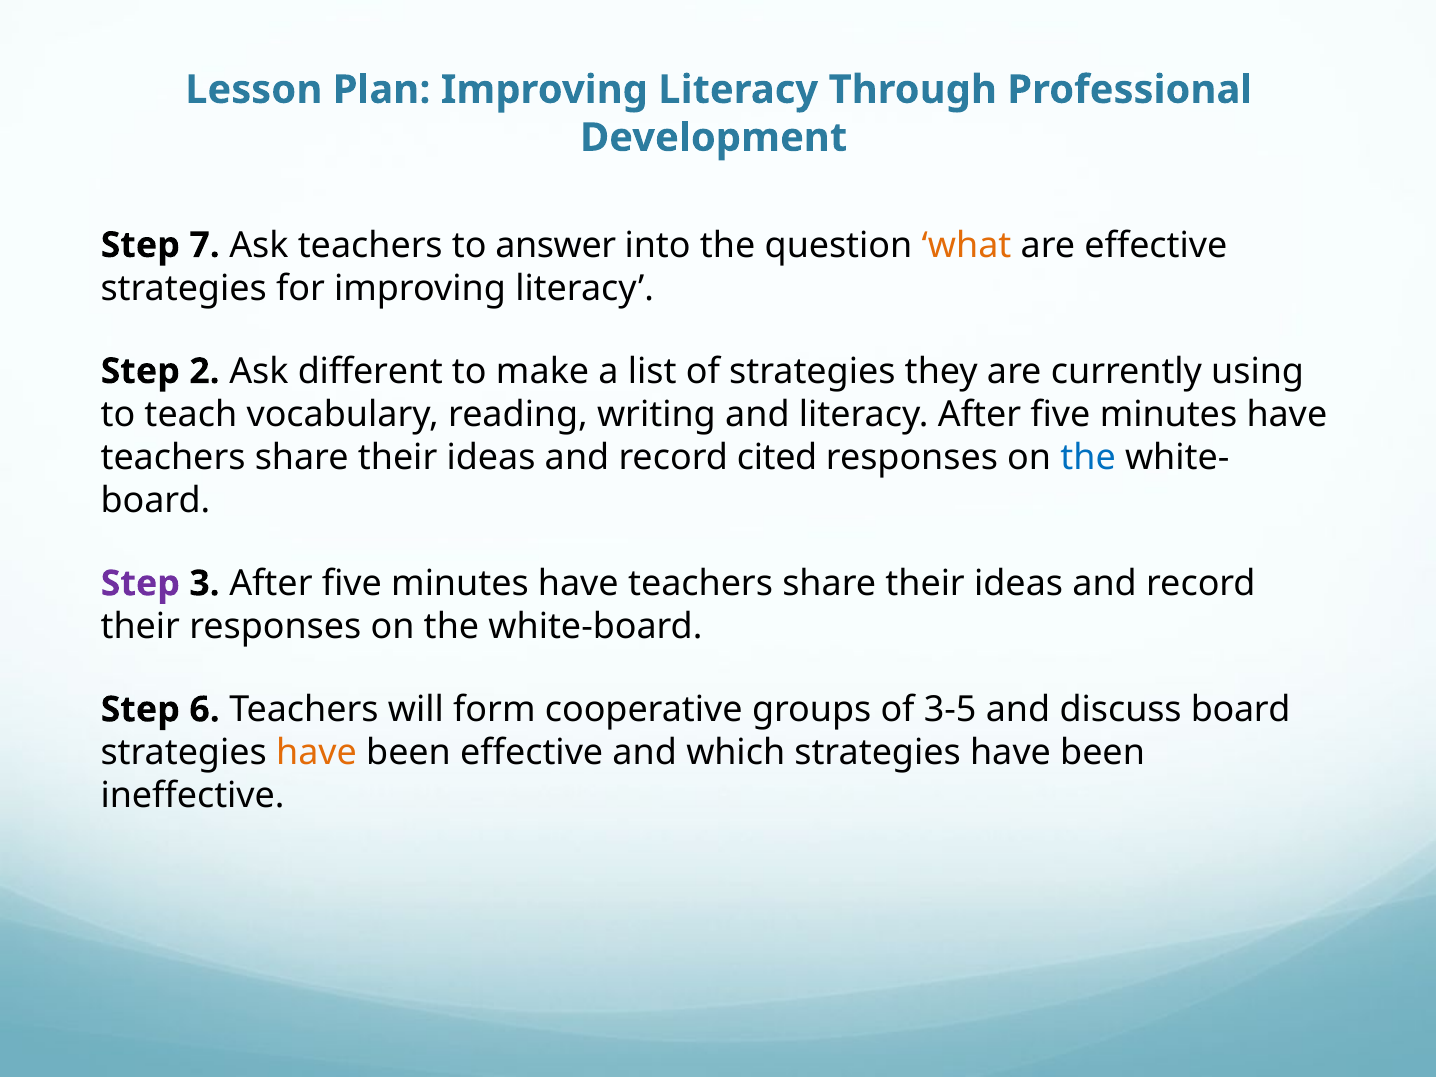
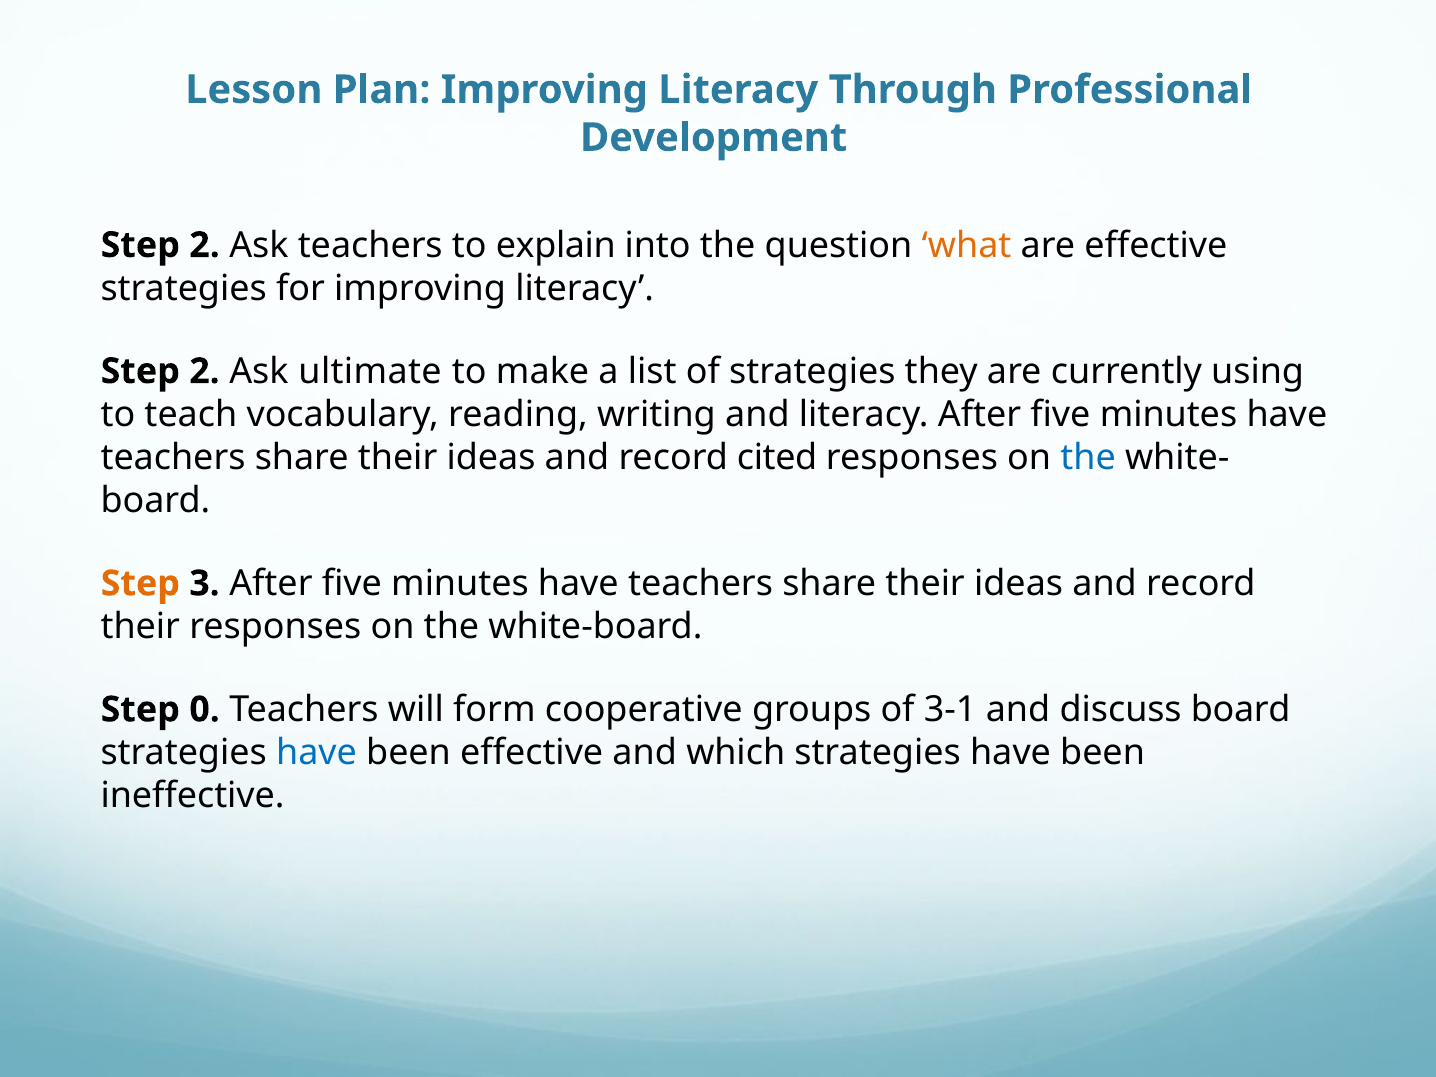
7: 7 -> 2 (205, 245)
answer: answer -> explain (556, 245)
different: different -> ultimate (370, 371)
Step colour: purple -> orange (140, 583)
6: 6 -> 0 (205, 710)
3-5: 3-5 -> 3-1 (950, 710)
have colour: orange -> blue (316, 753)
